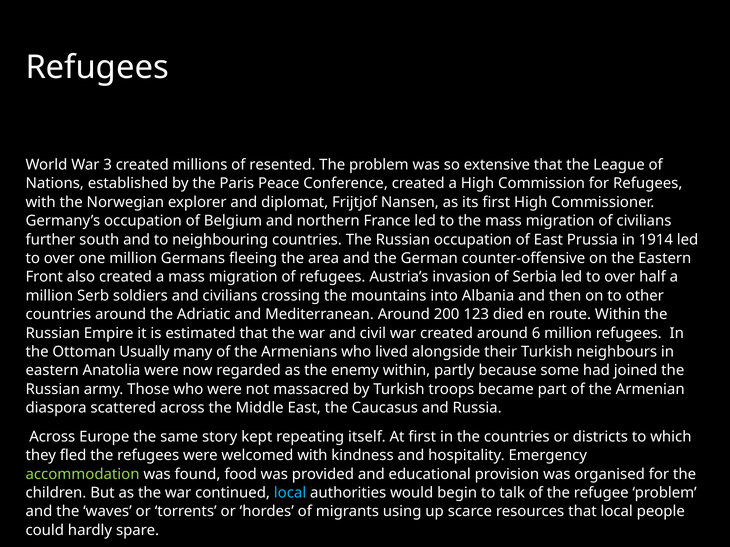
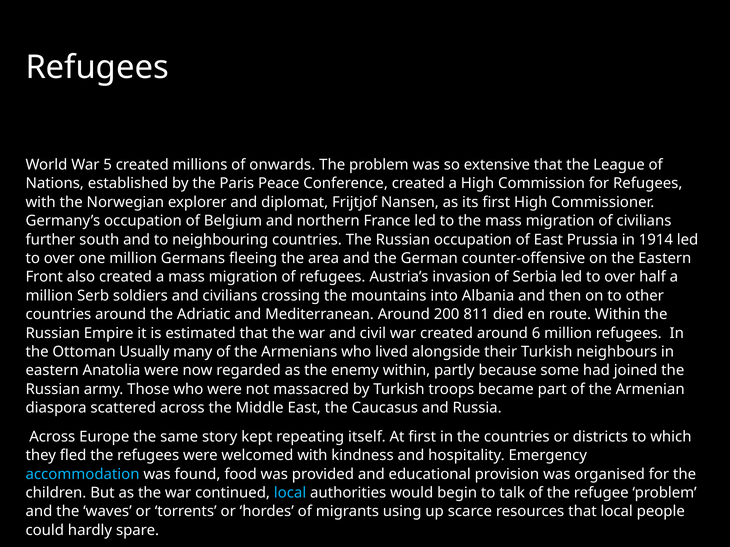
3: 3 -> 5 (108, 165)
resented: resented -> onwards (282, 165)
123: 123 -> 811 (476, 315)
accommodation colour: light green -> light blue (83, 474)
